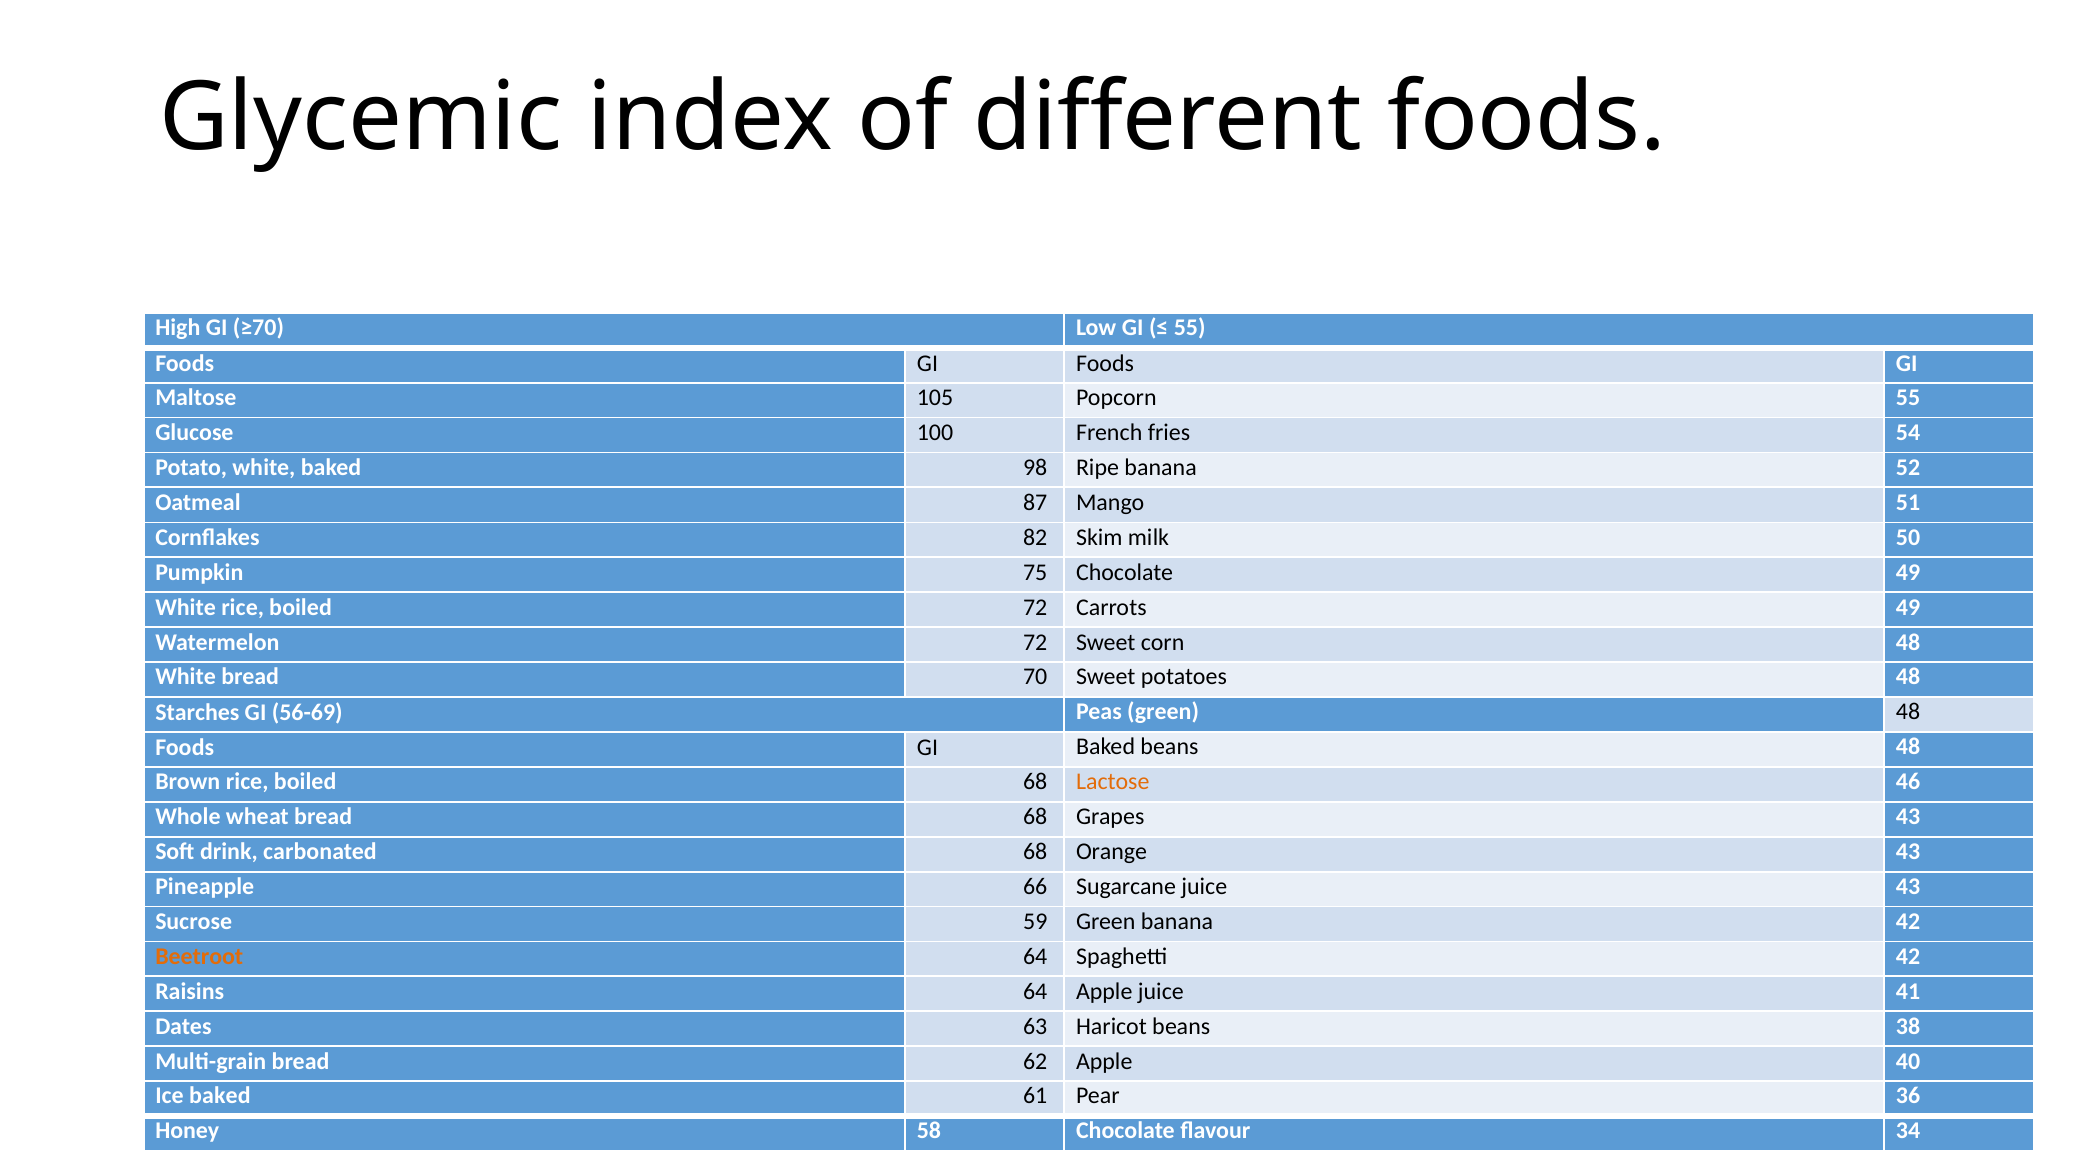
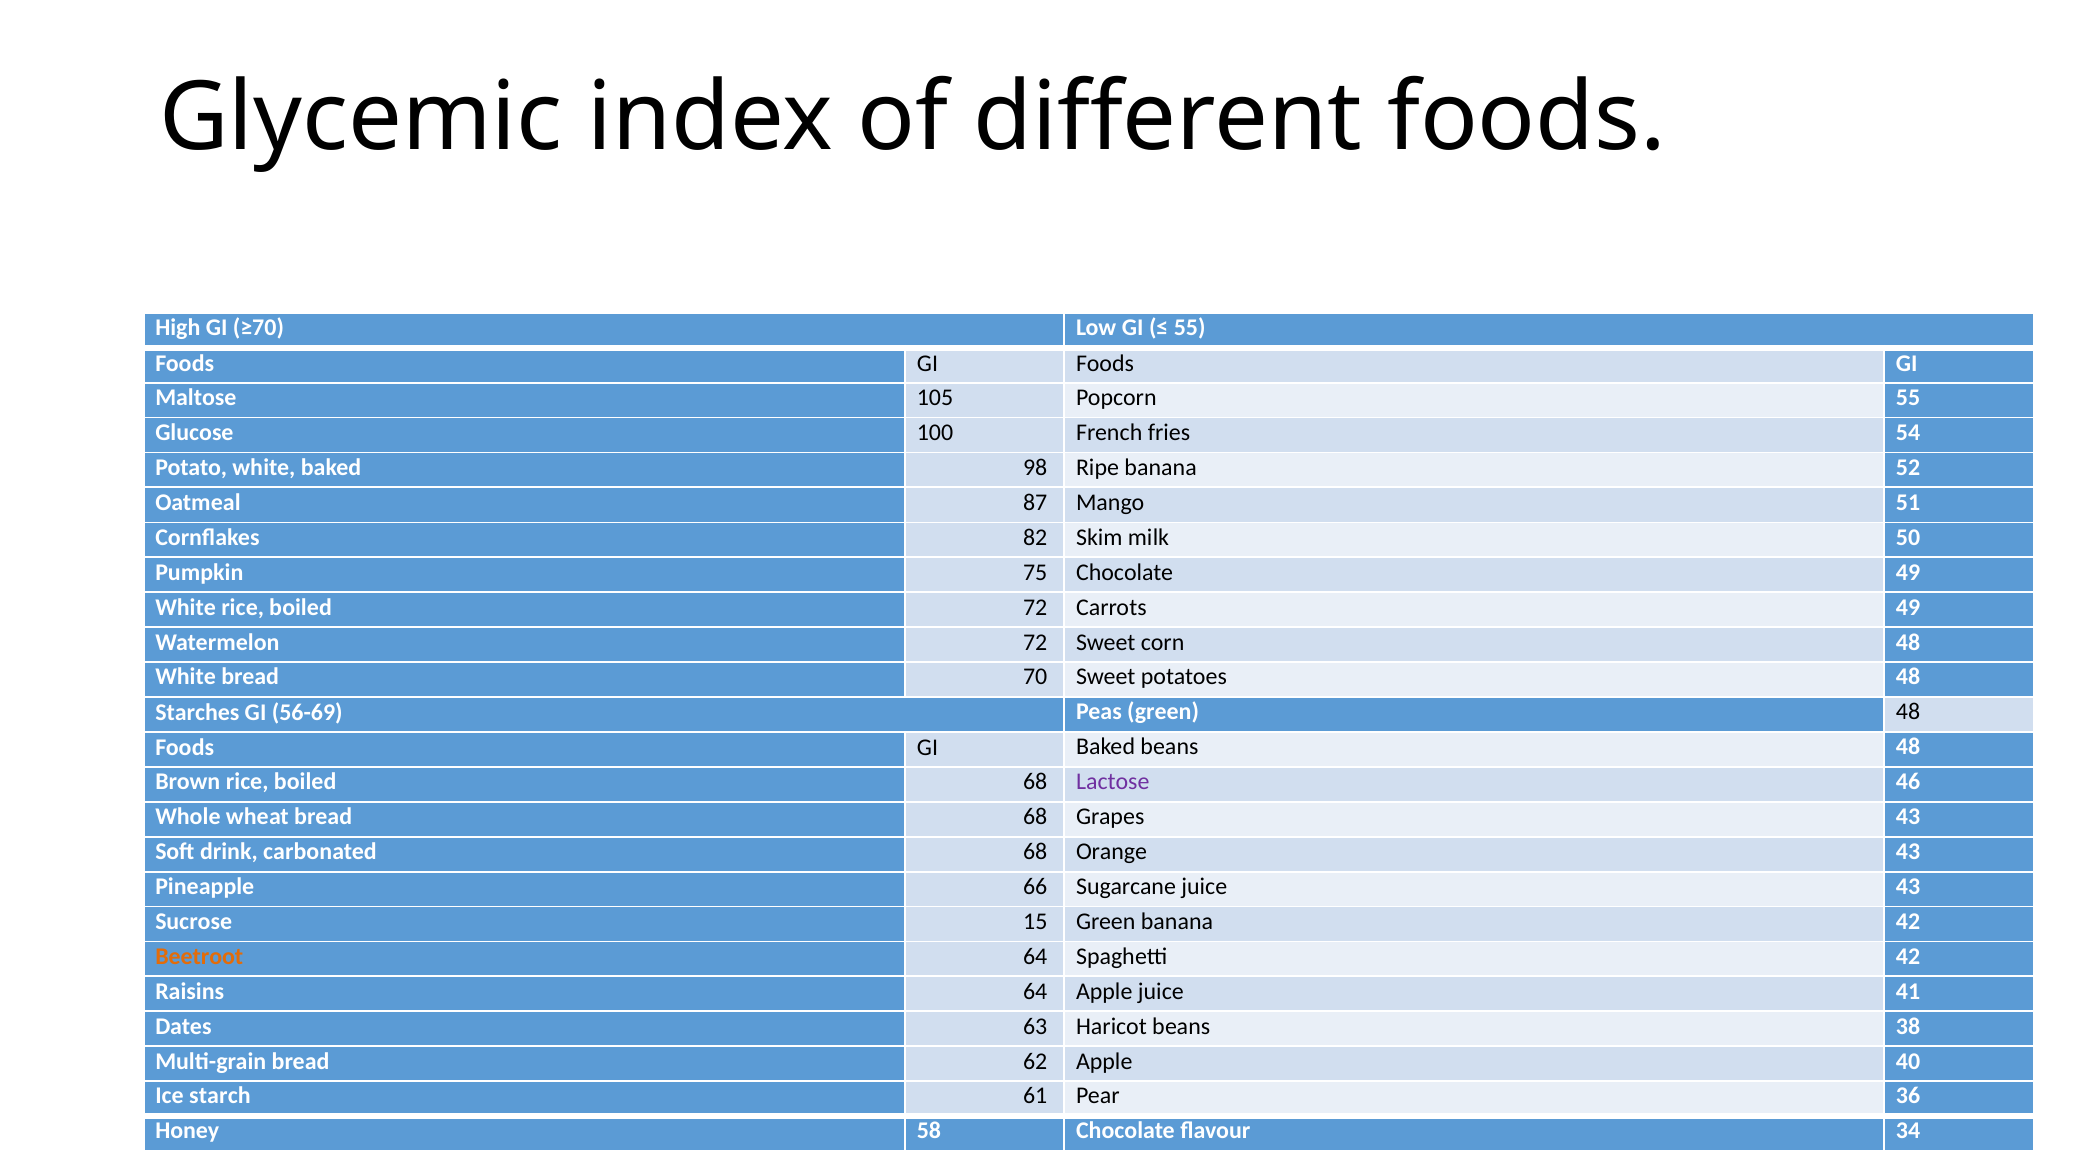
Lactose colour: orange -> purple (1113, 782)
59: 59 -> 15 (1035, 921)
Ice baked: baked -> starch (220, 1096)
